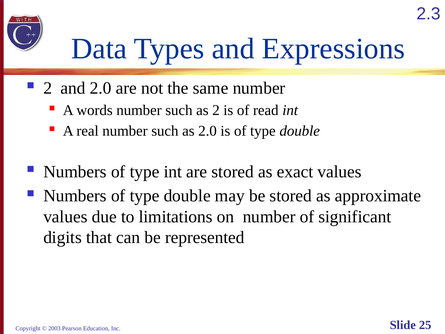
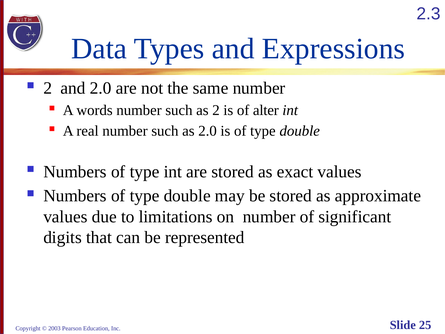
read: read -> alter (266, 110)
